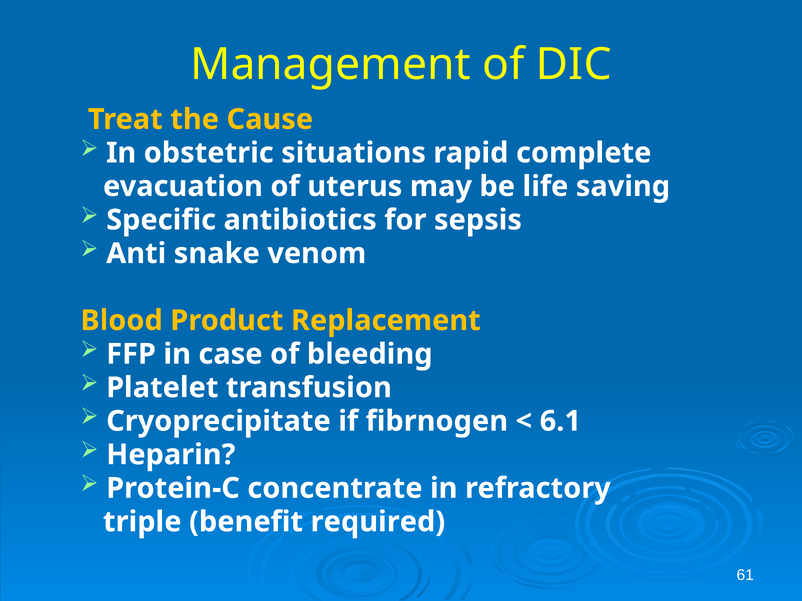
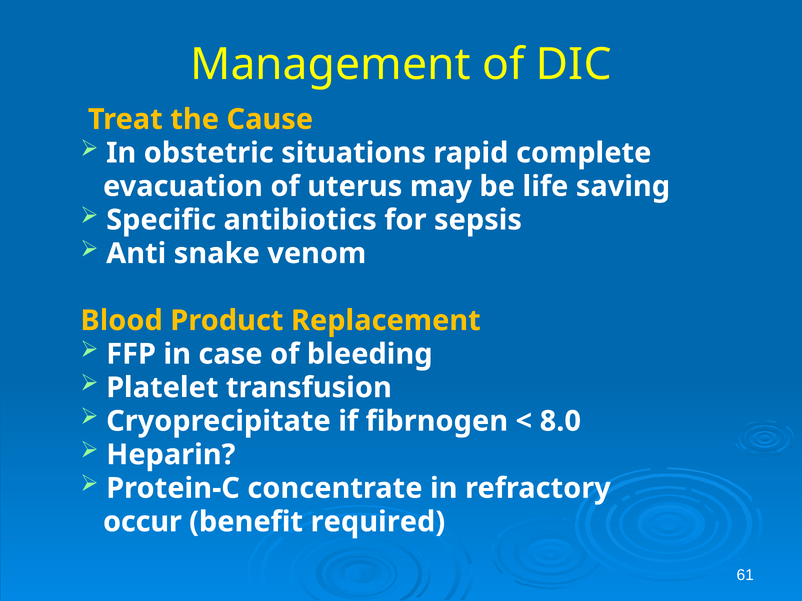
6.1: 6.1 -> 8.0 (560, 422)
triple: triple -> occur (142, 522)
